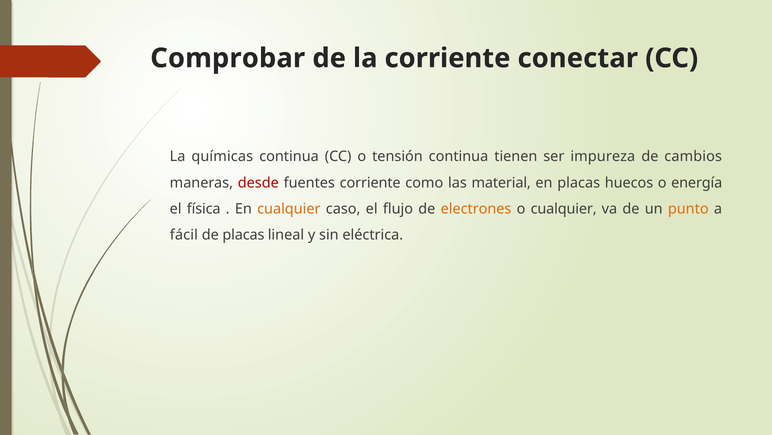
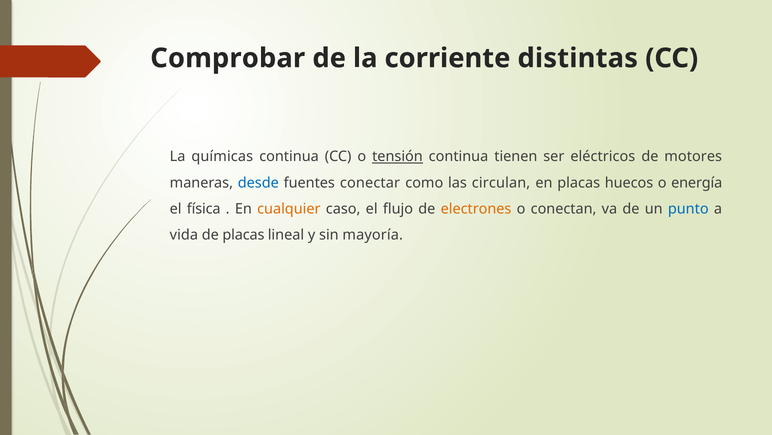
conectar: conectar -> distintas (578, 58)
tensión underline: none -> present (397, 156)
impureza: impureza -> eléctricos (603, 156)
cambios: cambios -> motores (693, 156)
desde colour: red -> blue (258, 182)
fuentes corriente: corriente -> conectar (370, 182)
material: material -> circulan (501, 182)
o cualquier: cualquier -> conectan (564, 208)
punto colour: orange -> blue (688, 208)
fácil: fácil -> vida (184, 235)
eléctrica: eléctrica -> mayoría (373, 235)
